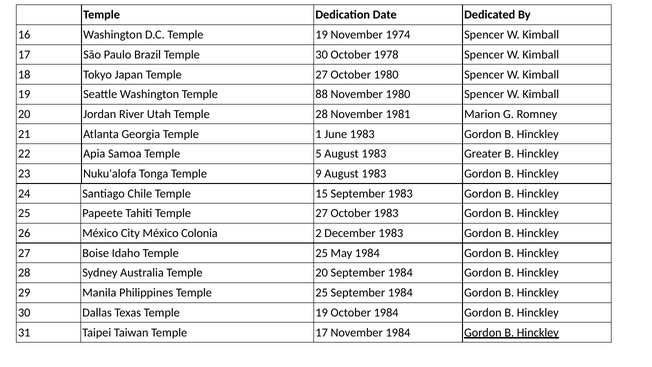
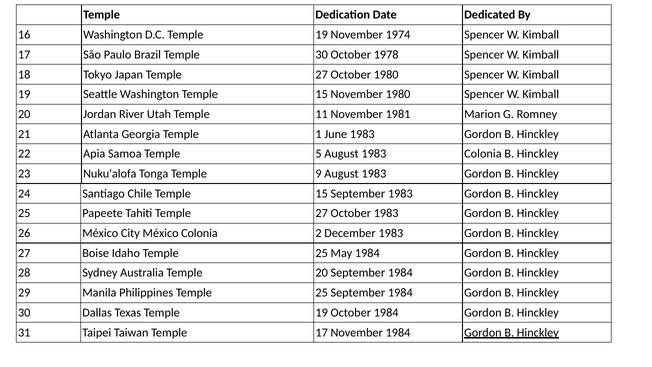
Washington Temple 88: 88 -> 15 (322, 94)
Temple 28: 28 -> 11 (322, 114)
1983 Greater: Greater -> Colonia (483, 154)
